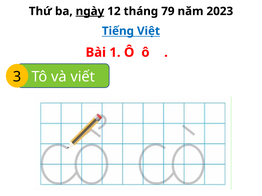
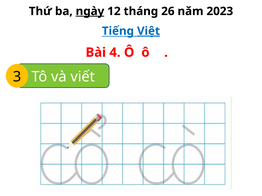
79: 79 -> 26 (168, 11)
Việt underline: none -> present (149, 31)
1: 1 -> 4 (115, 53)
